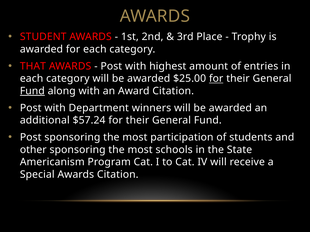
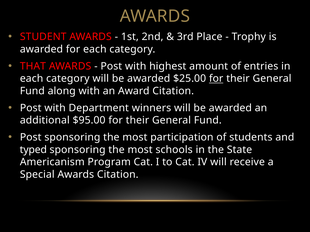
Fund underline: present -> none (32, 91)
$57.24: $57.24 -> $95.00 (89, 121)
other: other -> typed (33, 150)
